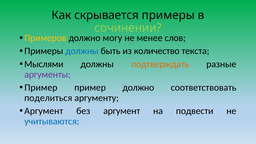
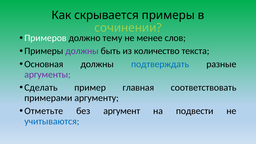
Примеров colour: yellow -> white (45, 38)
могу: могу -> тему (112, 38)
должны colour: blue -> purple (82, 51)
Мыслями: Мыслями -> Основная (44, 64)
подтверждать colour: orange -> blue (160, 64)
Пример: Пример -> Сделать (41, 87)
пример должно: должно -> главная (138, 87)
поделиться: поделиться -> примерами (48, 98)
Аргумент: Аргумент -> Отметьте (44, 111)
